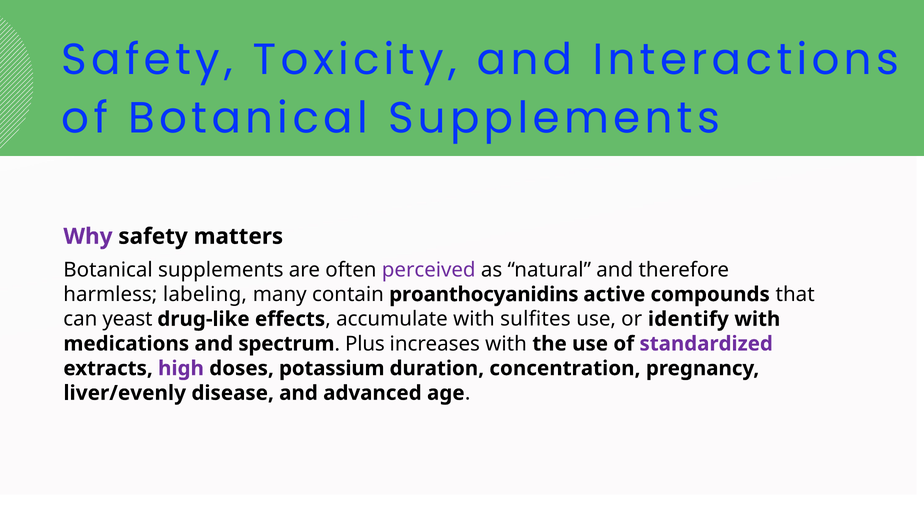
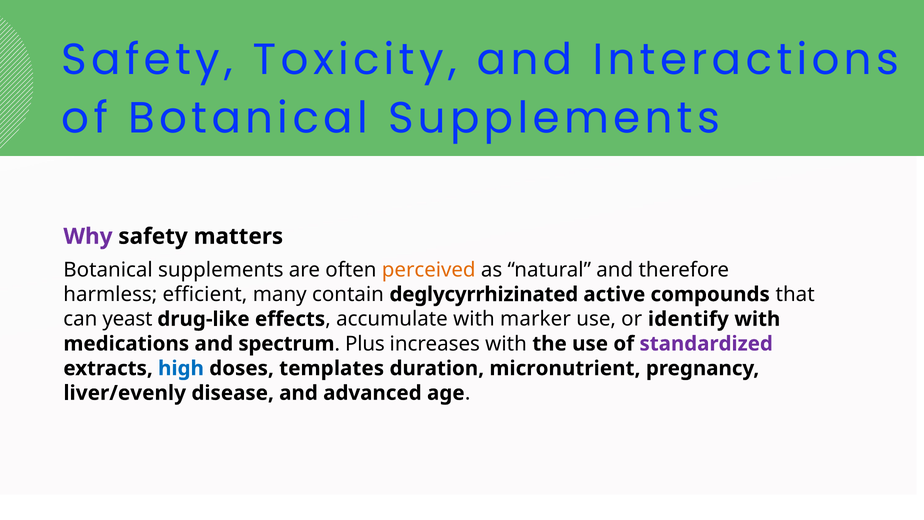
perceived colour: purple -> orange (429, 270)
labeling: labeling -> efficient (205, 294)
proanthocyanidins: proanthocyanidins -> deglycyrrhizinated (484, 294)
sulfites: sulfites -> marker (535, 319)
high colour: purple -> blue (181, 368)
potassium: potassium -> templates (332, 368)
concentration: concentration -> micronutrient (565, 368)
